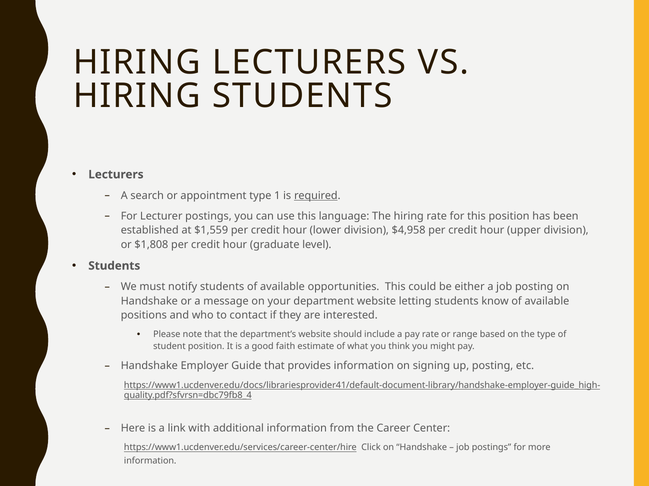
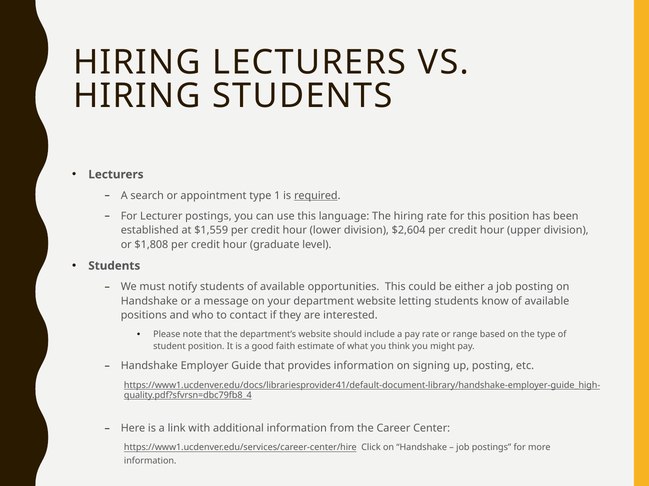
$4,958: $4,958 -> $2,604 (409, 231)
